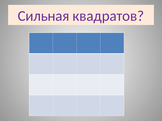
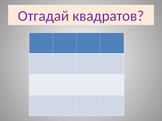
Сильная: Сильная -> Отгадай (43, 16)
